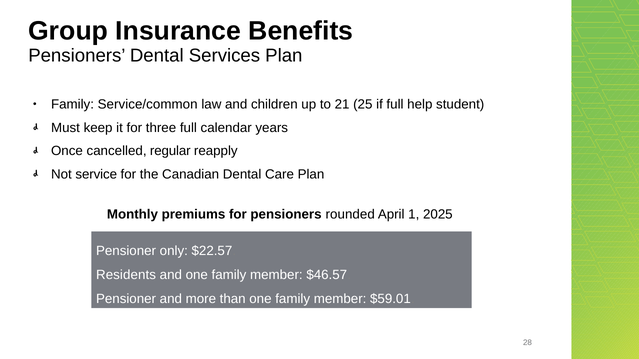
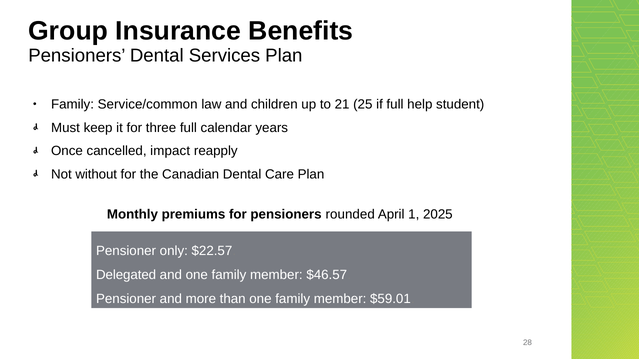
regular: regular -> impact (170, 151)
service: service -> without (96, 175)
Residents: Residents -> Delegated (126, 275)
